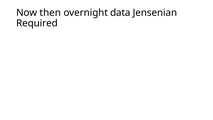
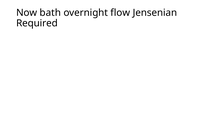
then: then -> bath (50, 13)
data: data -> flow (120, 13)
